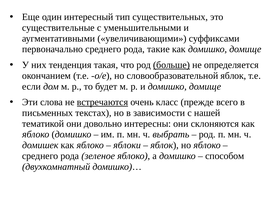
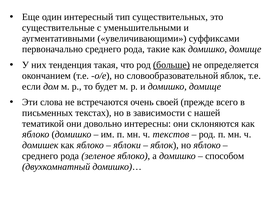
встречаются underline: present -> none (102, 102)
класс: класс -> своей (167, 102)
выбрать: выбрать -> текстов (171, 134)
